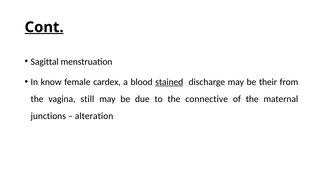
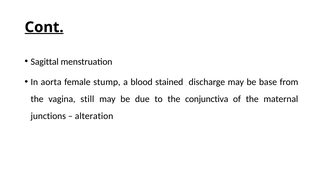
know: know -> aorta (51, 82)
cardex: cardex -> stump (107, 82)
stained underline: present -> none (169, 82)
their: their -> base (268, 82)
connective: connective -> conjunctiva (207, 99)
